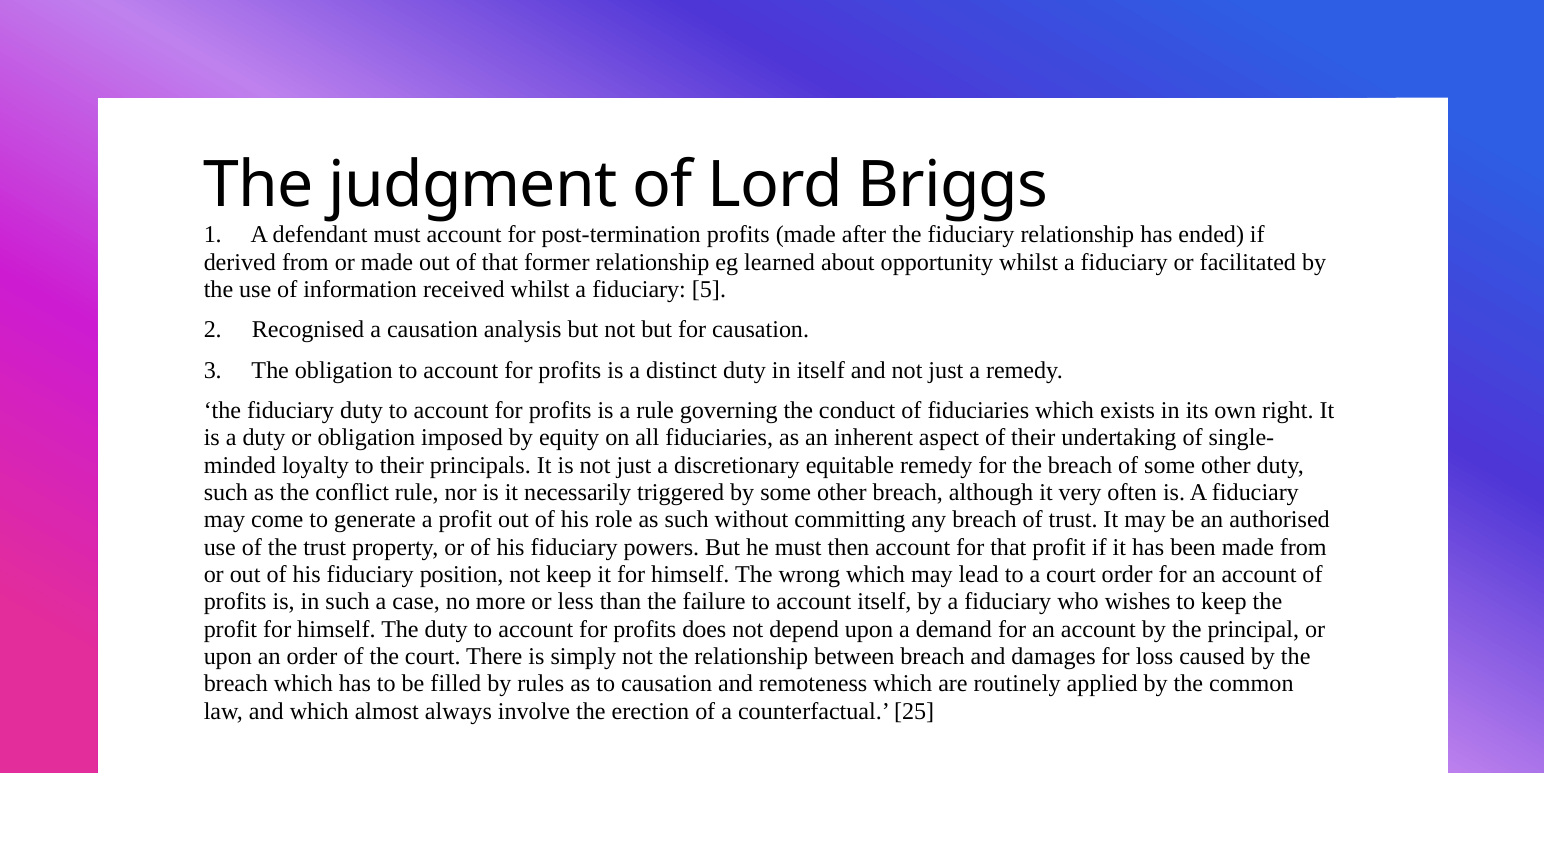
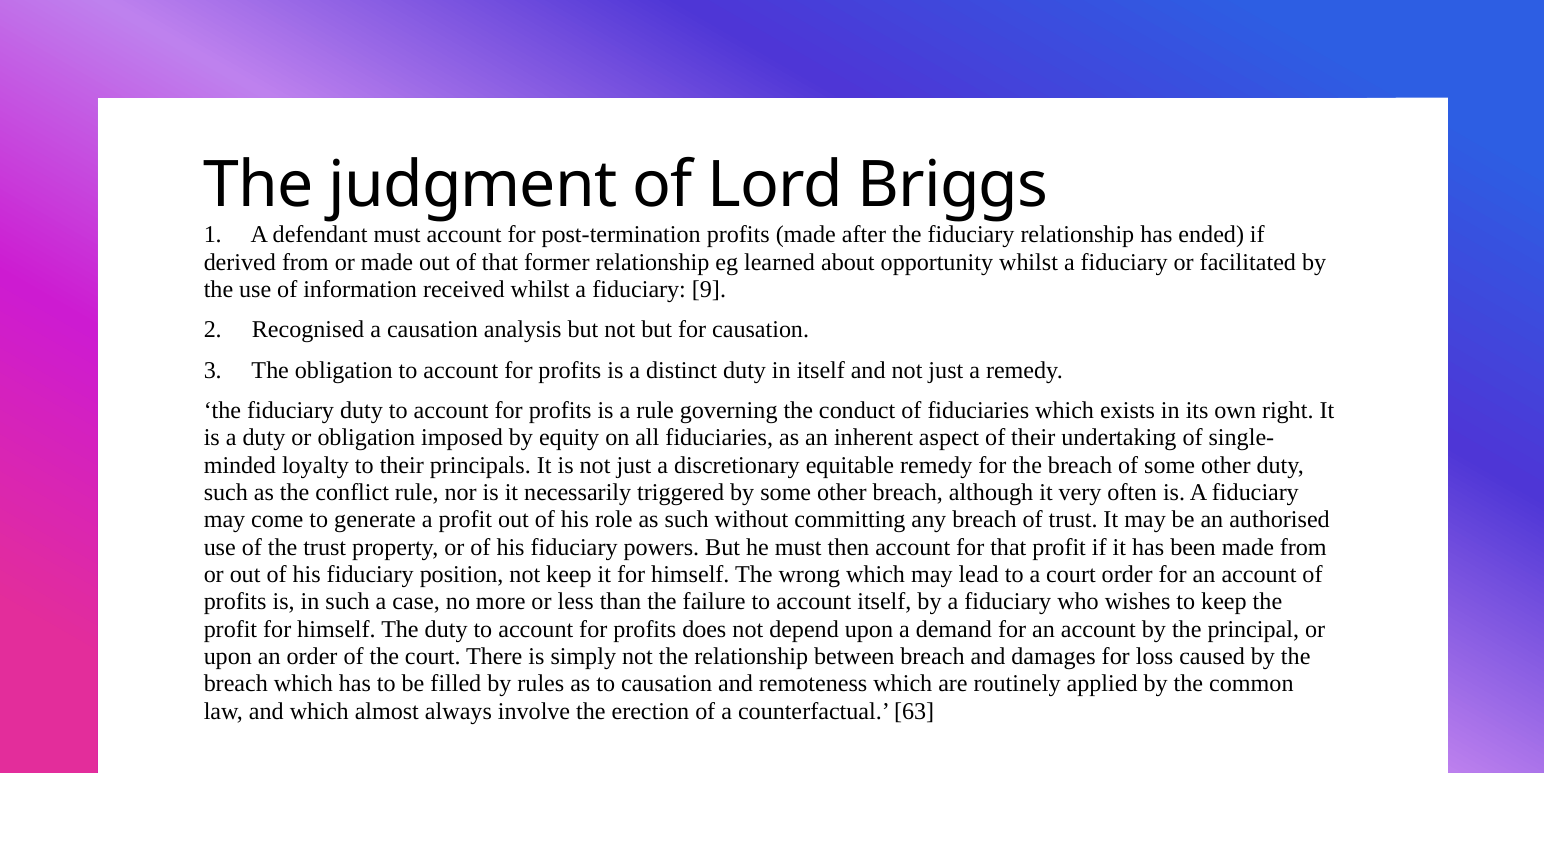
5: 5 -> 9 (709, 290)
25: 25 -> 63 (914, 712)
